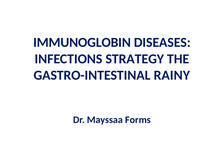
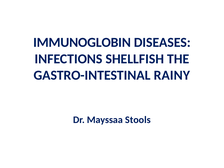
STRATEGY: STRATEGY -> SHELLFISH (135, 59)
Forms: Forms -> Stools (138, 120)
